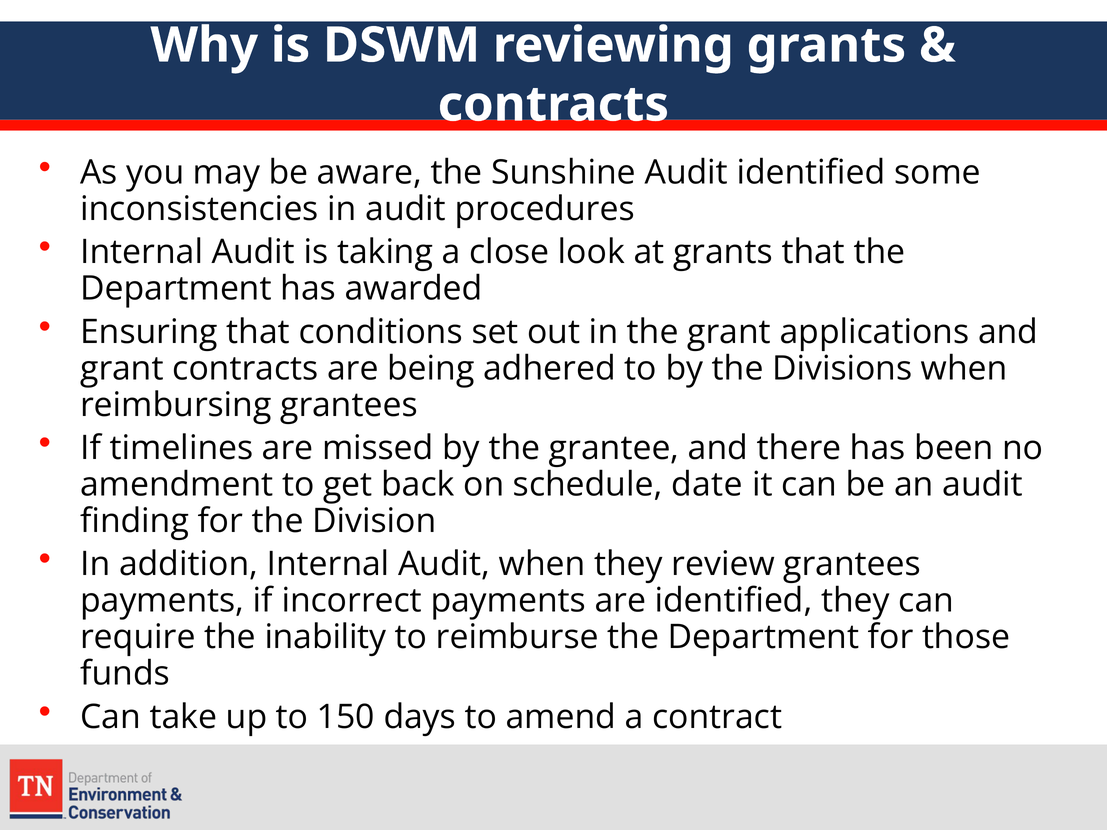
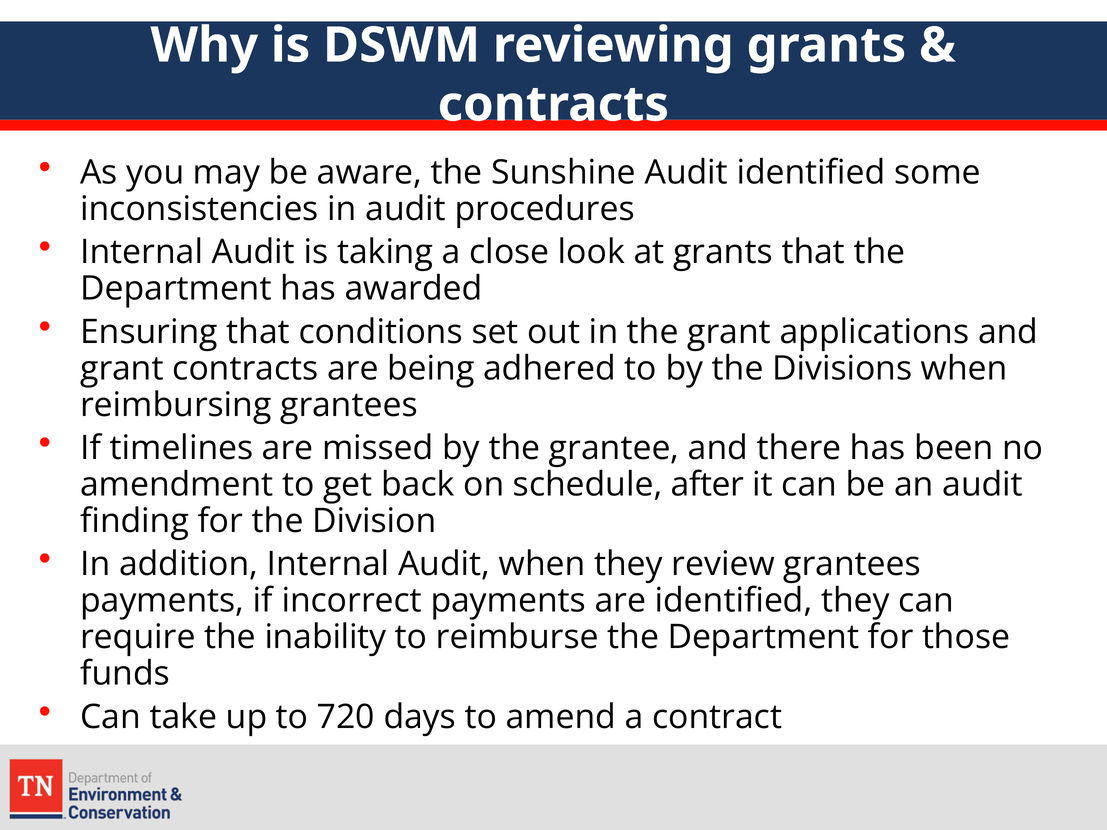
date: date -> after (707, 485)
150: 150 -> 720 (346, 717)
